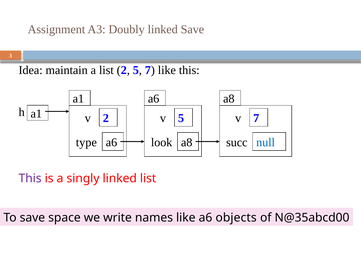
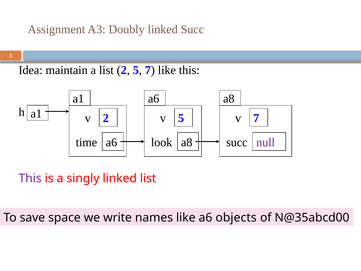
linked Save: Save -> Succ (192, 29)
type: type -> time (86, 142)
null colour: blue -> purple (266, 142)
